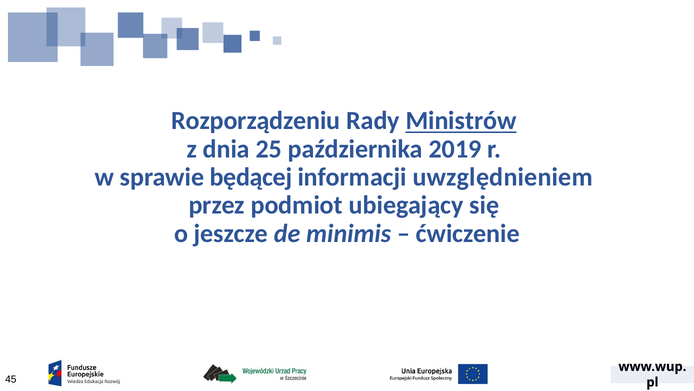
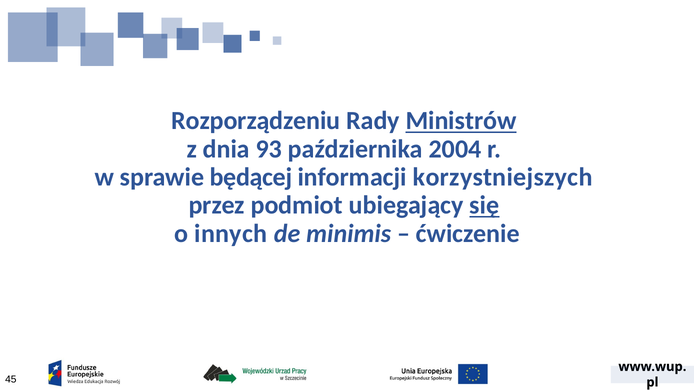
25: 25 -> 93 (269, 149)
2019: 2019 -> 2004 (455, 149)
uwzględnieniem: uwzględnieniem -> korzystniejszych (503, 177)
się underline: none -> present (484, 205)
jeszcze: jeszcze -> innych (231, 233)
